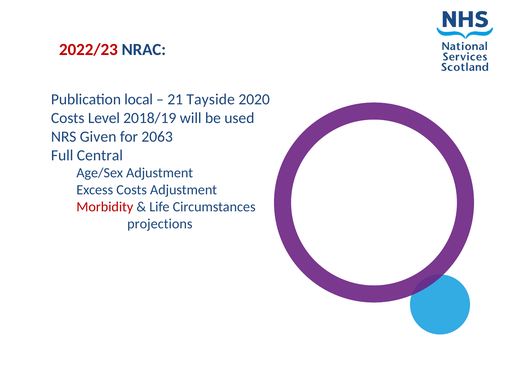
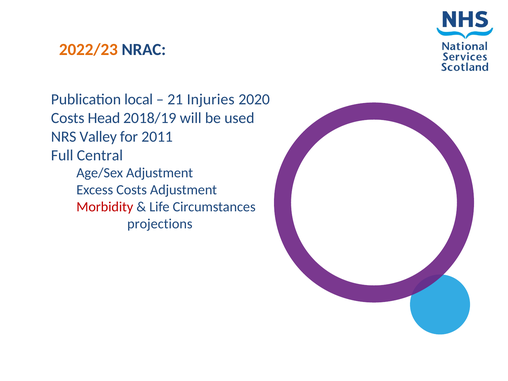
2022/23 colour: red -> orange (88, 50)
Tayside: Tayside -> Injuries (211, 99)
Level: Level -> Head (104, 118)
Given: Given -> Valley (98, 137)
2063: 2063 -> 2011 (157, 137)
